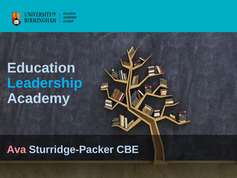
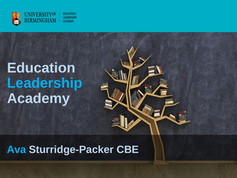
Ava colour: pink -> light blue (16, 149)
